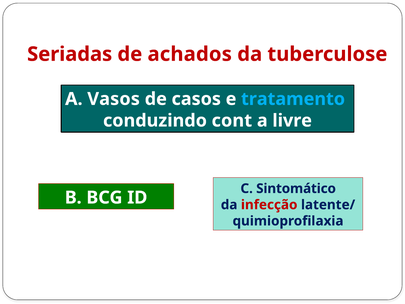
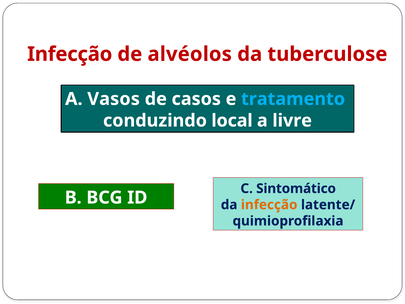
Seriadas: Seriadas -> Infecção (70, 54)
achados: achados -> alvéolos (190, 54)
cont: cont -> local (232, 121)
infecção colour: red -> orange (269, 205)
